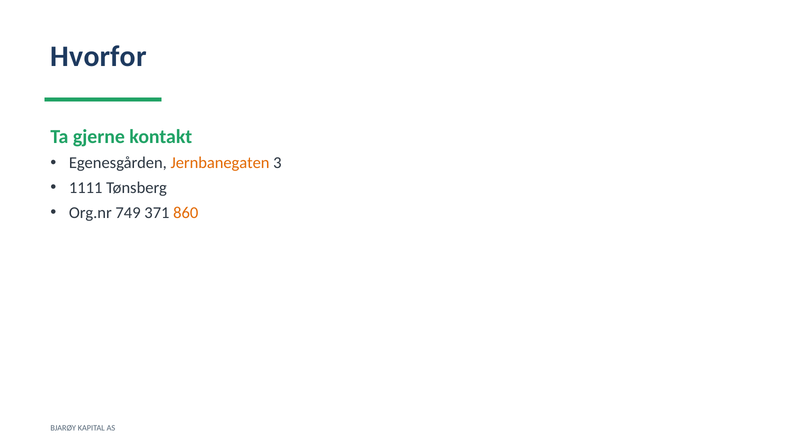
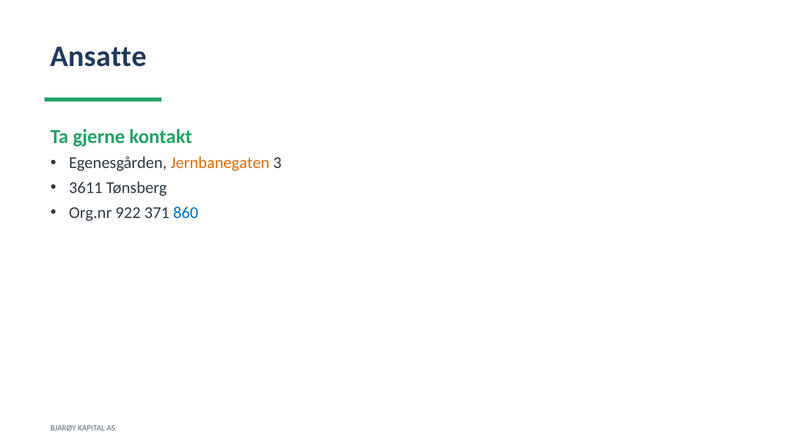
Hvorfor: Hvorfor -> Ansatte (99, 57)
1111: 1111 -> 3611 (86, 188)
749: 749 -> 922 (128, 212)
860 colour: orange -> blue (186, 212)
